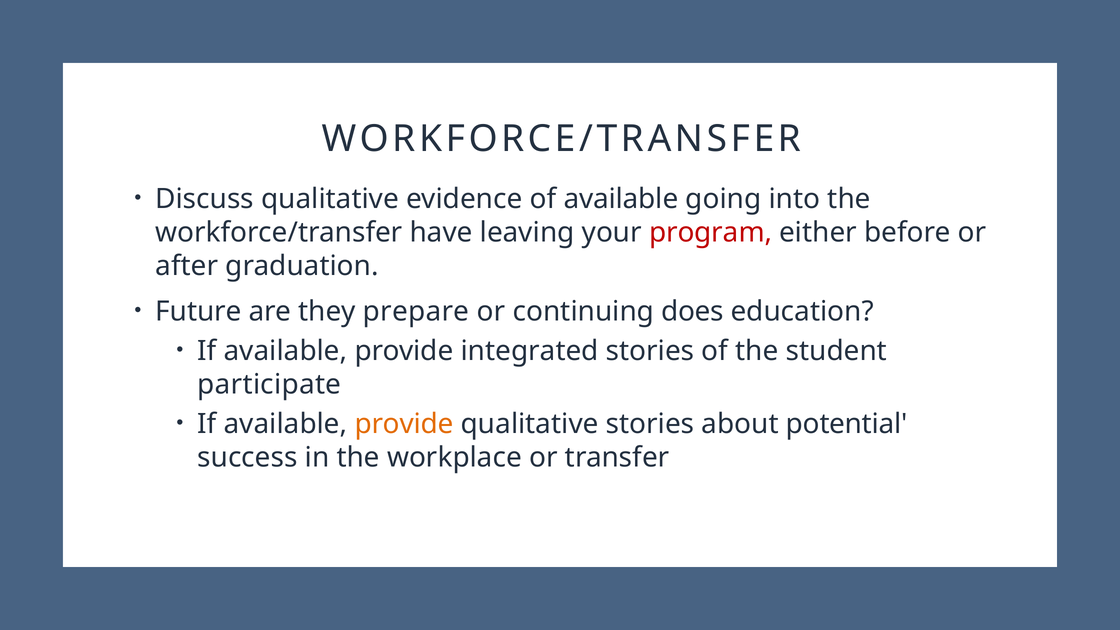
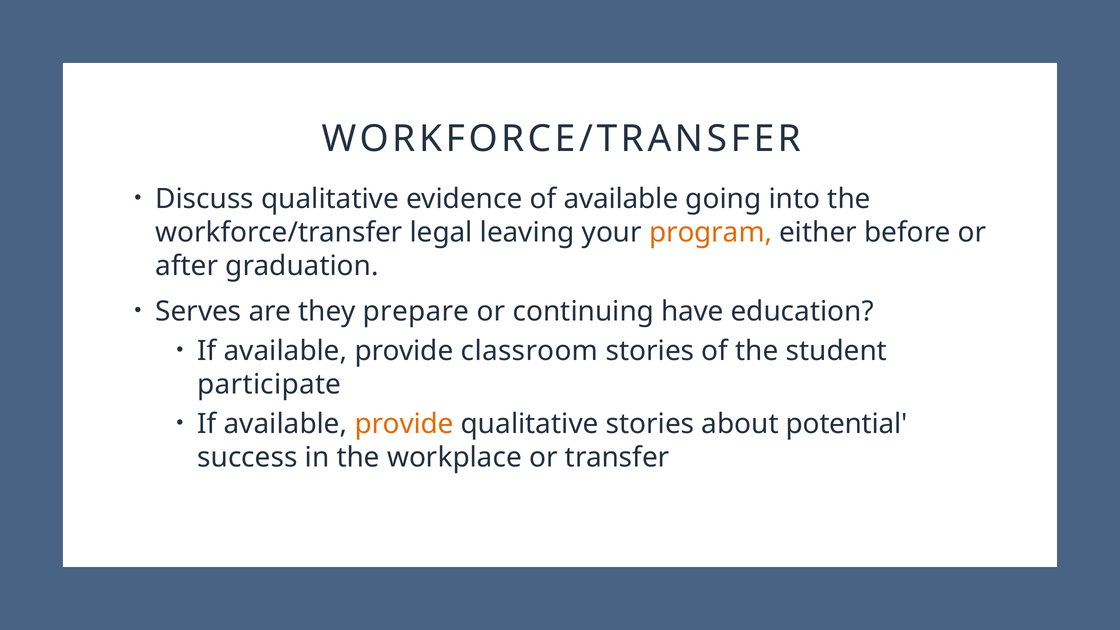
have: have -> legal (441, 233)
program colour: red -> orange (711, 233)
Future: Future -> Serves (198, 311)
does: does -> have (693, 311)
integrated: integrated -> classroom (530, 351)
